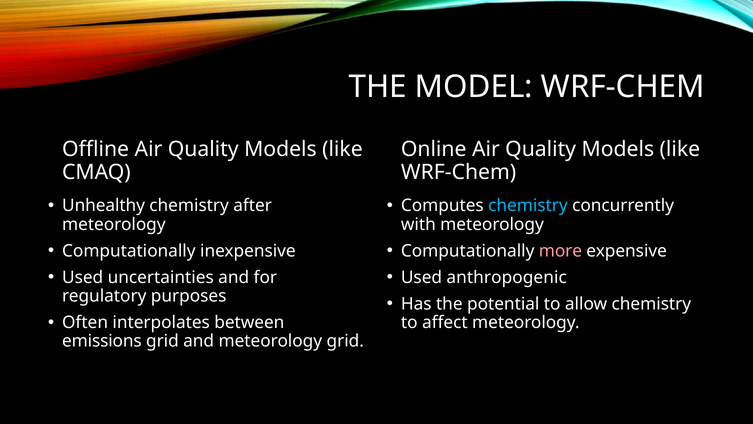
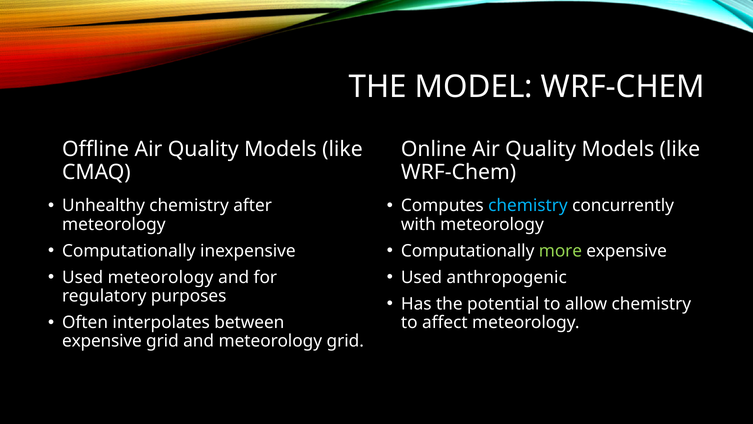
more colour: pink -> light green (560, 251)
Used uncertainties: uncertainties -> meteorology (161, 277)
emissions: emissions -> expensive (102, 341)
